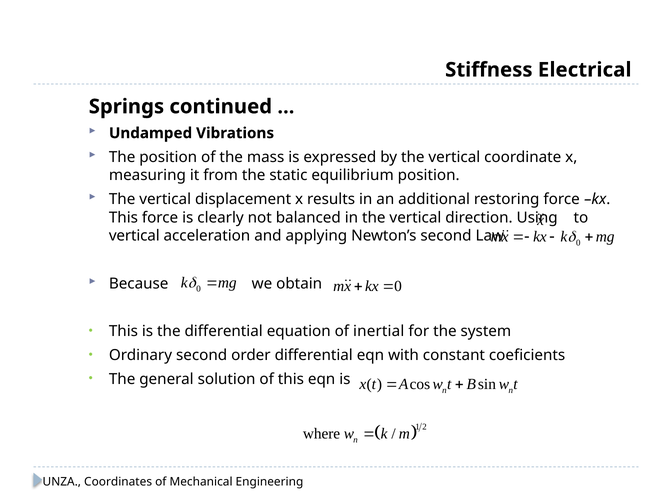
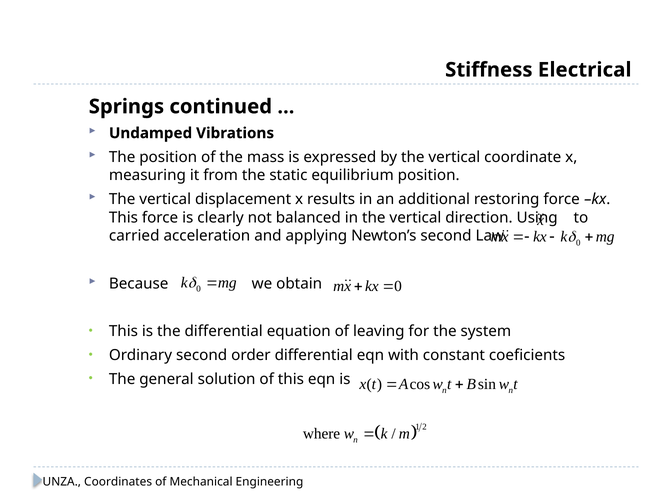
vertical: vertical -> carried (134, 236)
inertial: inertial -> leaving (379, 331)
